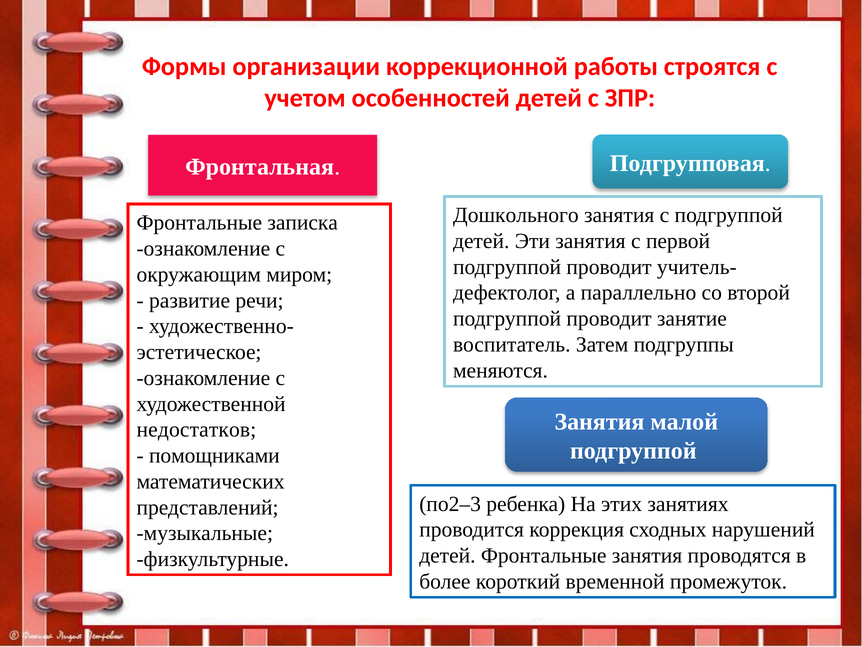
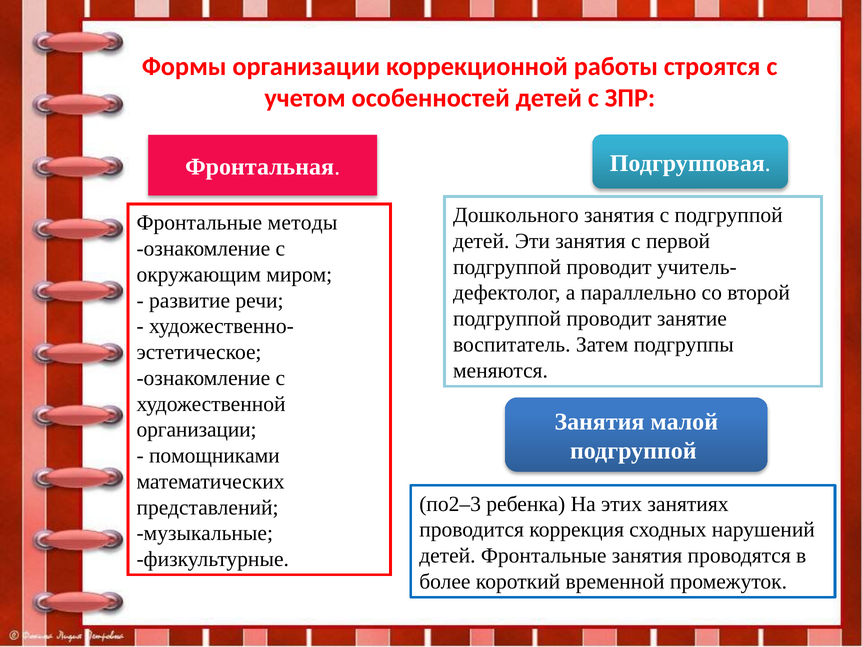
записка: записка -> методы (303, 223)
недостатков: недостатков -> организации (197, 429)
